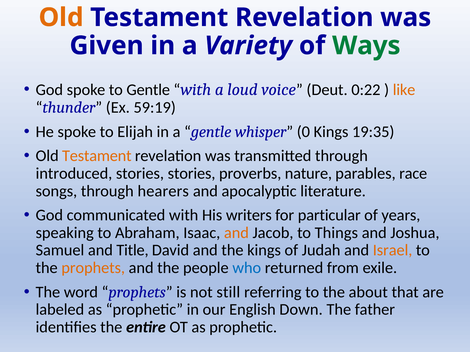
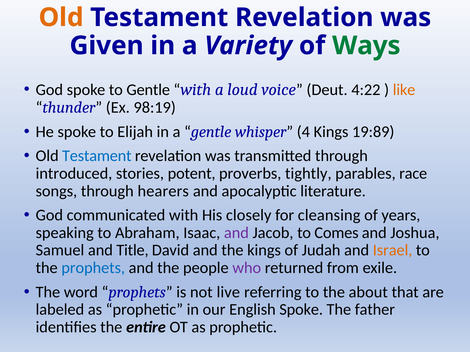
0:22: 0:22 -> 4:22 (366, 90)
59:19: 59:19 -> 98:19 (155, 108)
0: 0 -> 4 (303, 132)
19:35: 19:35 -> 19:89 (373, 132)
Testament colour: orange -> blue (97, 156)
stories stories: stories -> potent (192, 174)
nature: nature -> tightly (308, 174)
writers: writers -> closely (249, 215)
particular: particular -> cleansing (329, 215)
and colour: orange -> purple (236, 233)
Things: Things -> Comes (336, 233)
prophets colour: orange -> blue (93, 268)
who colour: blue -> purple (247, 268)
still: still -> live (228, 292)
English Down: Down -> Spoke (301, 310)
